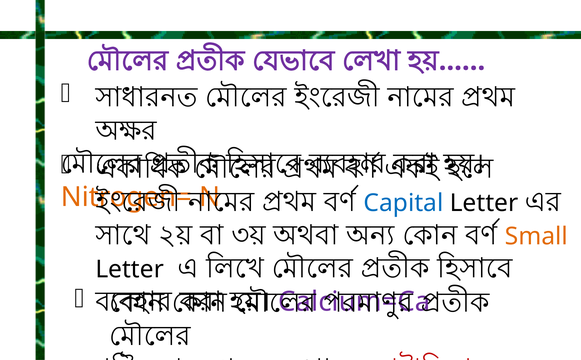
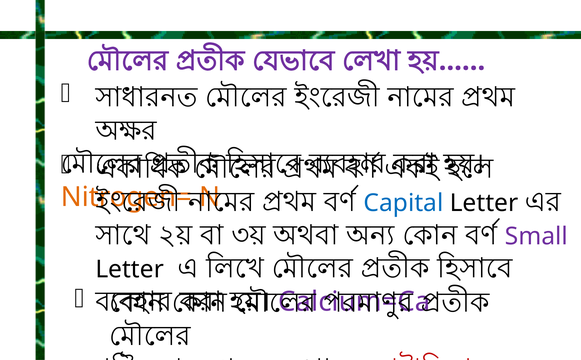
Small colour: orange -> purple (536, 236)
